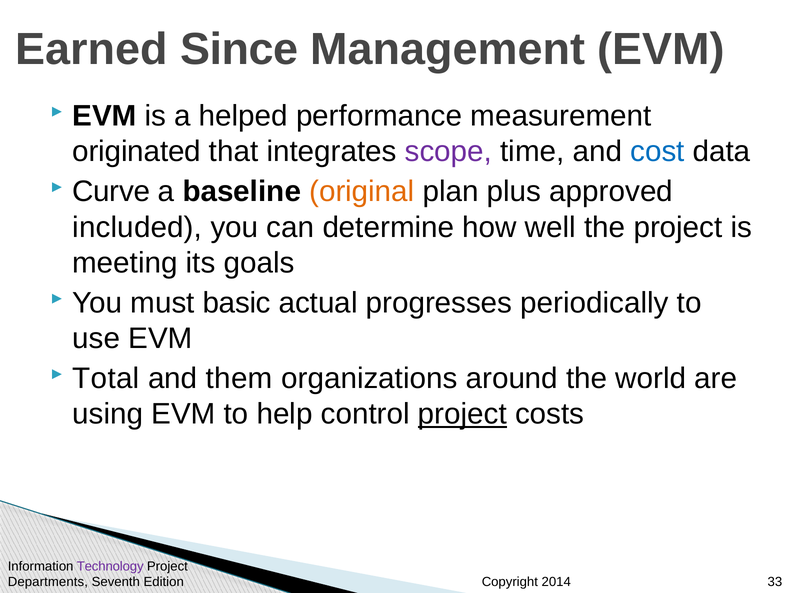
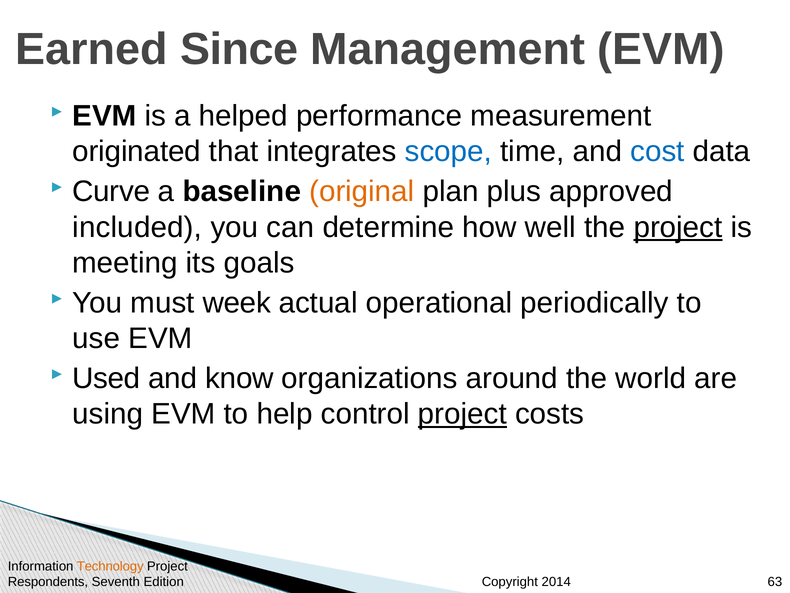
scope colour: purple -> blue (448, 152)
project underline: none -> present (678, 227)
basic: basic -> week (237, 303)
progresses: progresses -> operational (439, 303)
Total: Total -> Used (106, 378)
them: them -> know (240, 378)
Technology colour: purple -> orange (110, 566)
Departments: Departments -> Respondents (48, 582)
33: 33 -> 63 (775, 582)
